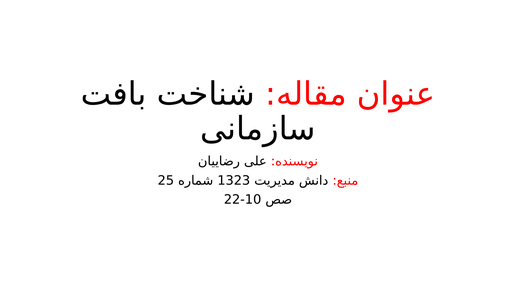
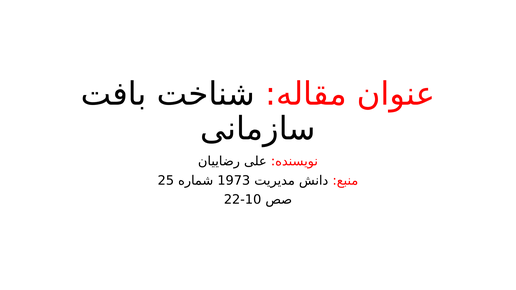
1323: 1323 -> 1973 (234, 181)
